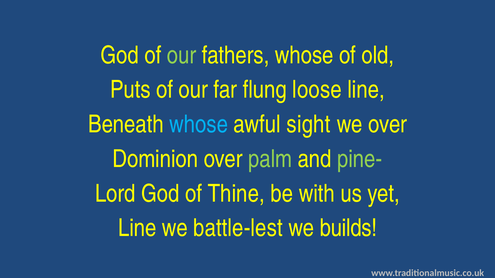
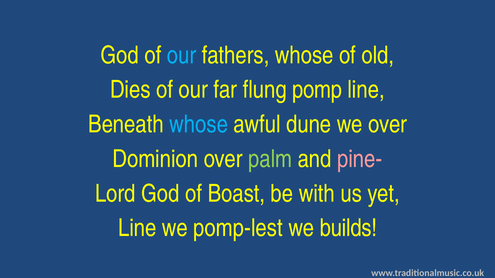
our colour: light green -> light blue (182, 55)
Puts: Puts -> Dies (130, 90)
loose: loose -> pomp (317, 90)
sight: sight -> dune (309, 125)
pine- colour: light green -> pink (360, 159)
Thine: Thine -> Boast (236, 194)
battle-lest: battle-lest -> pomp-lest (238, 229)
